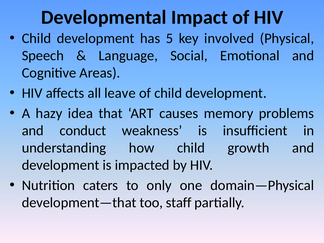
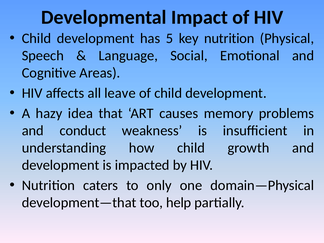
key involved: involved -> nutrition (229, 38)
staff: staff -> help (179, 203)
